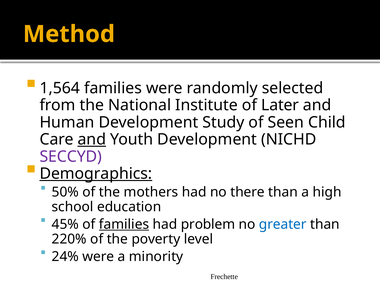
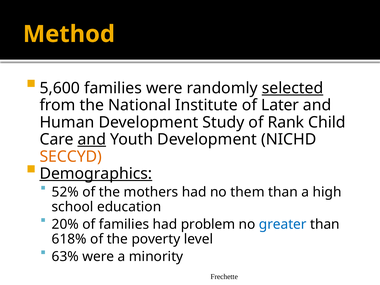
1,564: 1,564 -> 5,600 (60, 88)
selected underline: none -> present (293, 88)
Seen: Seen -> Rank (286, 122)
SECCYD colour: purple -> orange (71, 157)
50%: 50% -> 52% (65, 192)
there: there -> them (247, 192)
45%: 45% -> 20% (65, 224)
families underline: present -> none (124, 224)
220%: 220% -> 618% (69, 239)
24%: 24% -> 63% (65, 257)
